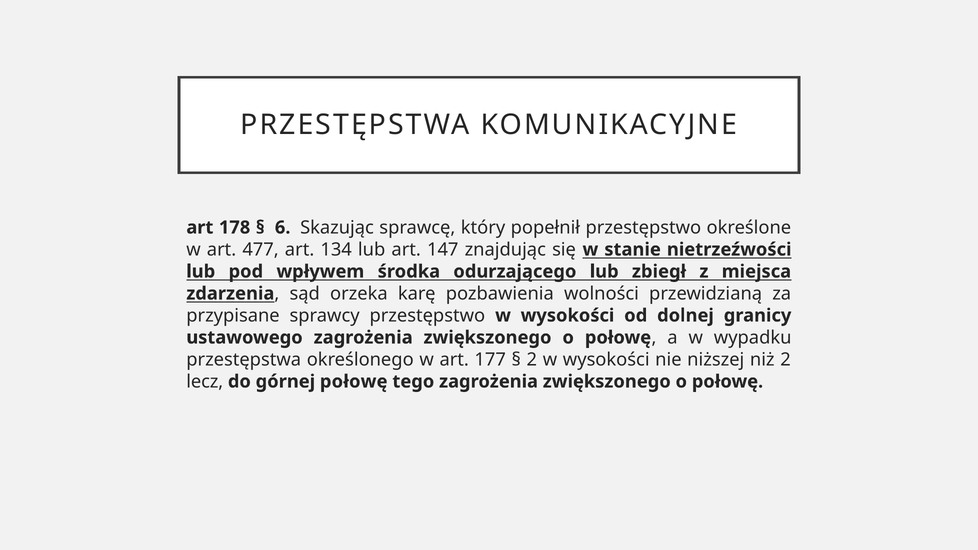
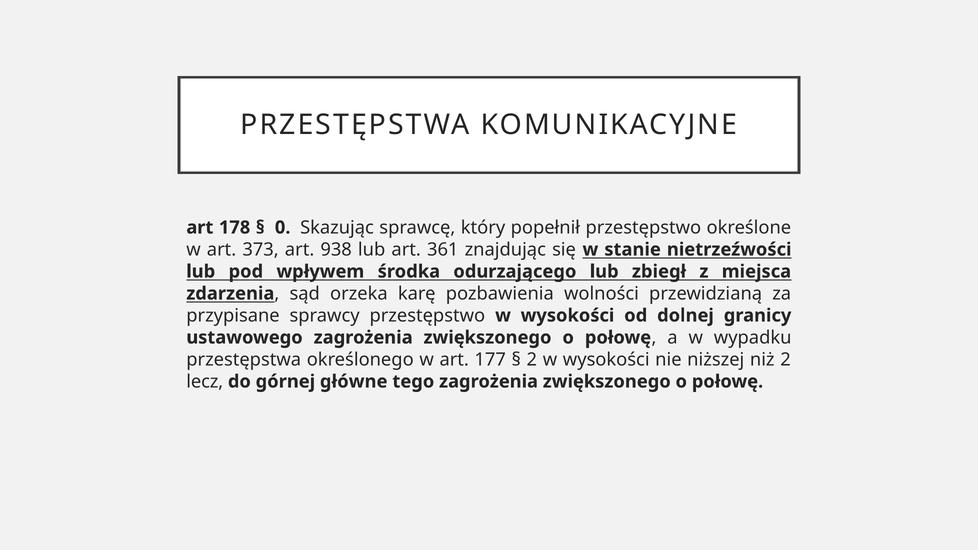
6: 6 -> 0 (283, 228)
477: 477 -> 373 (261, 250)
134: 134 -> 938 (336, 250)
147: 147 -> 361 (443, 250)
górnej połowę: połowę -> główne (354, 382)
